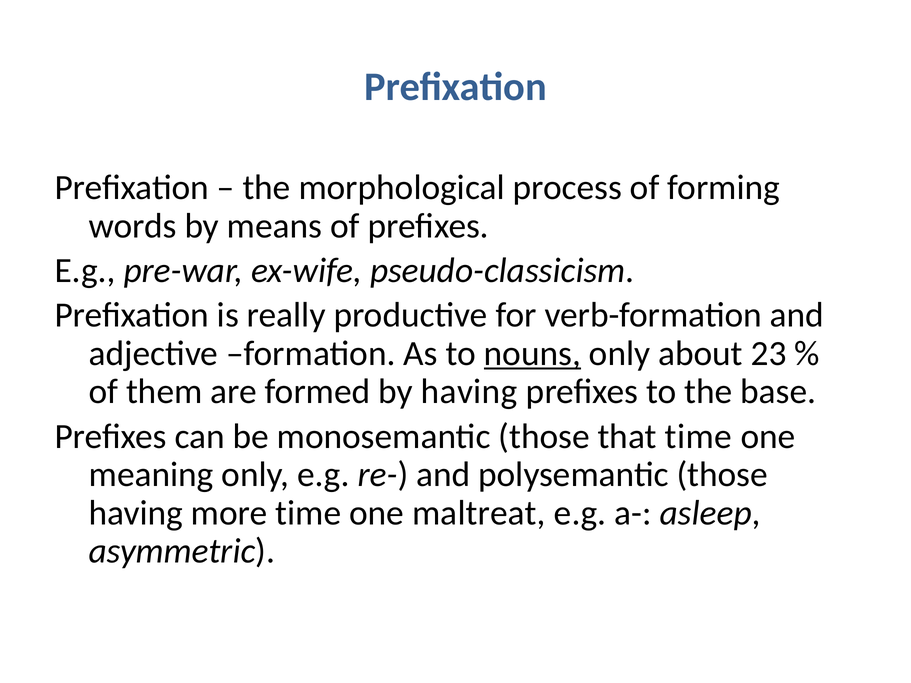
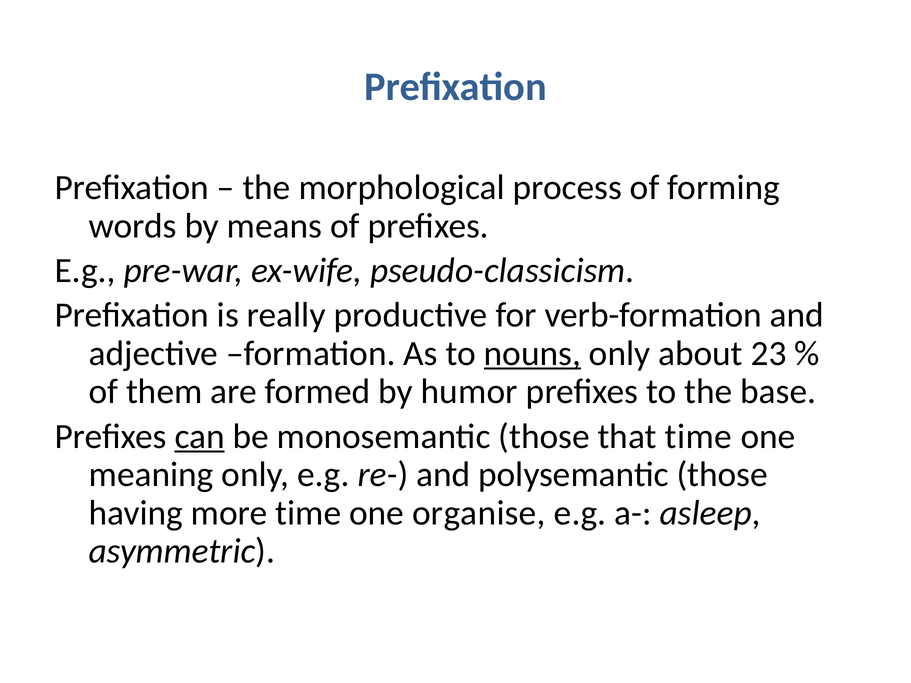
by having: having -> humor (469, 392)
can underline: none -> present (200, 436)
maltreat: maltreat -> organise (479, 513)
